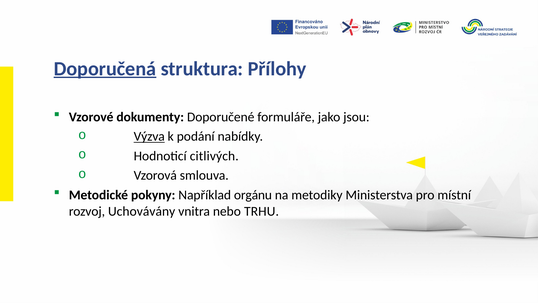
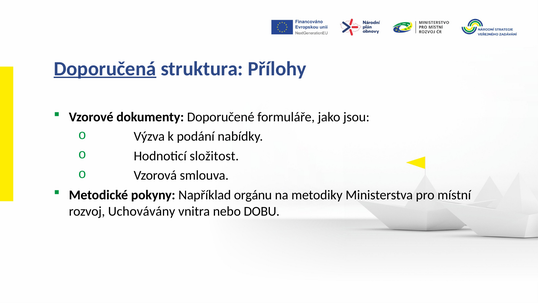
Výzva underline: present -> none (149, 136)
citlivých: citlivých -> složitost (214, 156)
TRHU: TRHU -> DOBU (262, 211)
